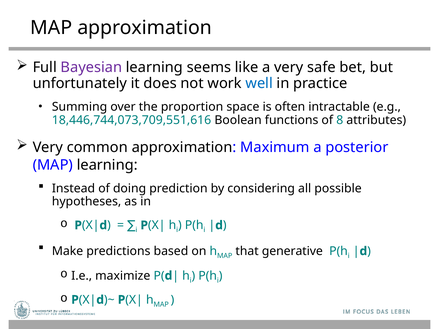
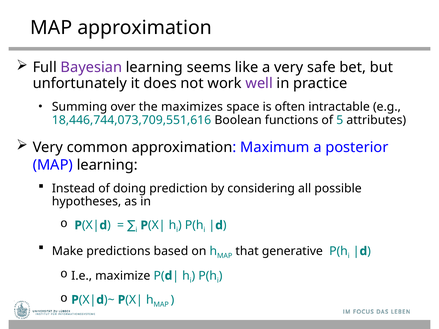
well colour: blue -> purple (259, 83)
proportion: proportion -> maximizes (192, 107)
8: 8 -> 5 (340, 120)
